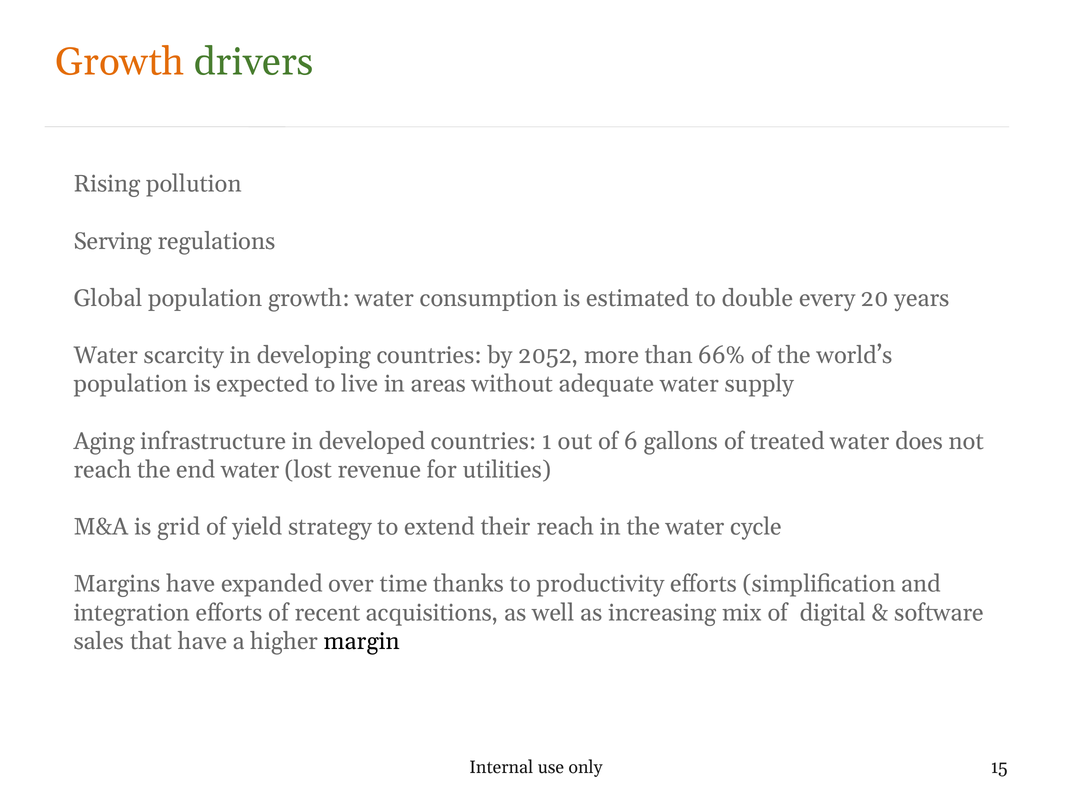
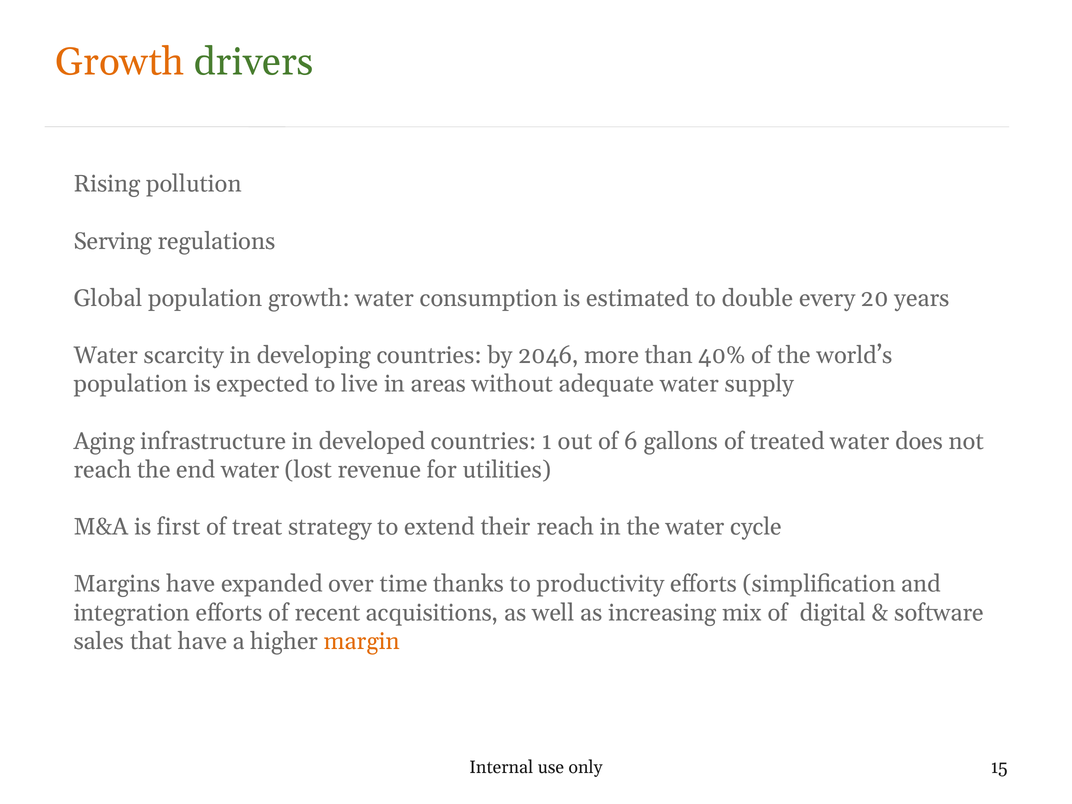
2052: 2052 -> 2046 (548, 356)
66%: 66% -> 40% (722, 356)
grid: grid -> first (179, 527)
yield: yield -> treat (257, 527)
margin colour: black -> orange (362, 641)
